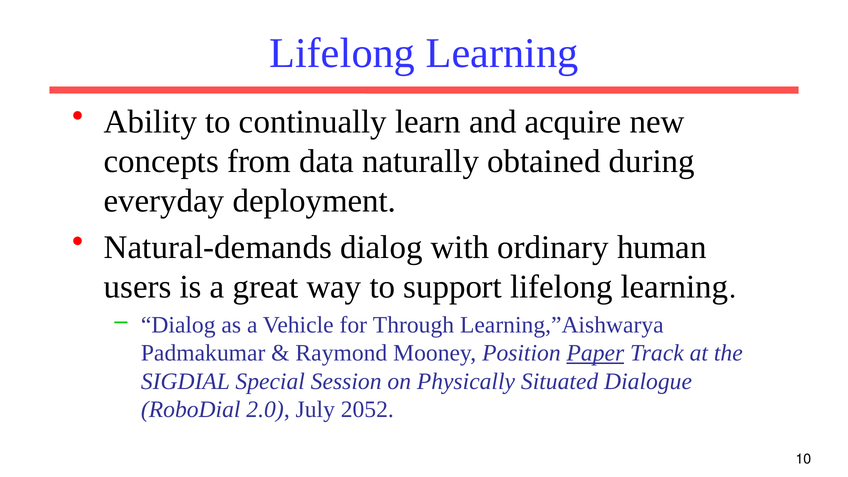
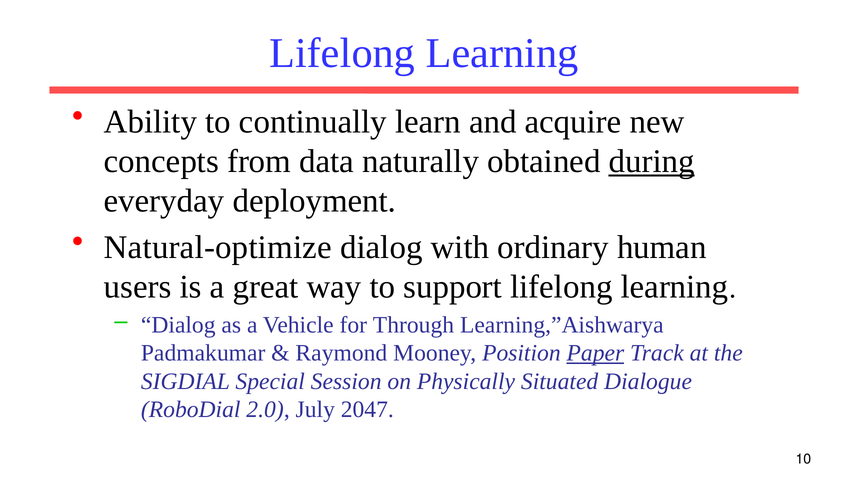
during underline: none -> present (652, 161)
Natural-demands: Natural-demands -> Natural-optimize (218, 247)
2052: 2052 -> 2047 (367, 410)
